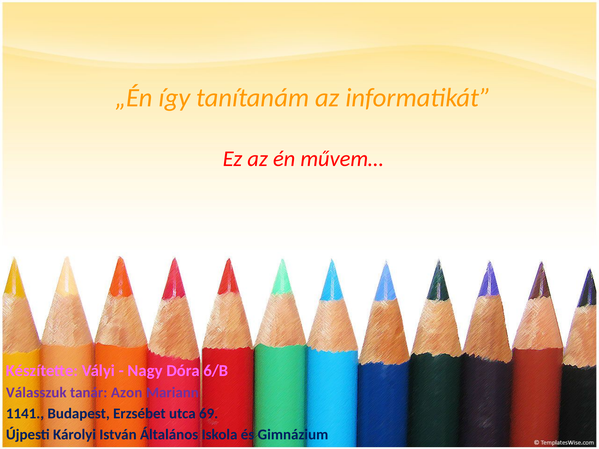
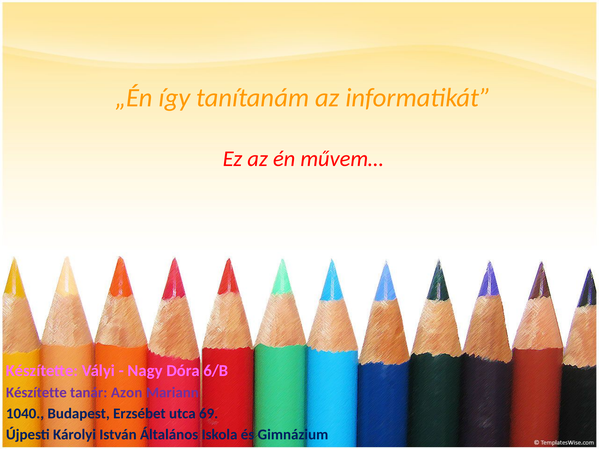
Válasszuk: Válasszuk -> Készítette (36, 393)
1141: 1141 -> 1040 (25, 414)
